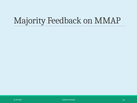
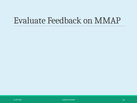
Majority: Majority -> Evaluate (30, 20)
